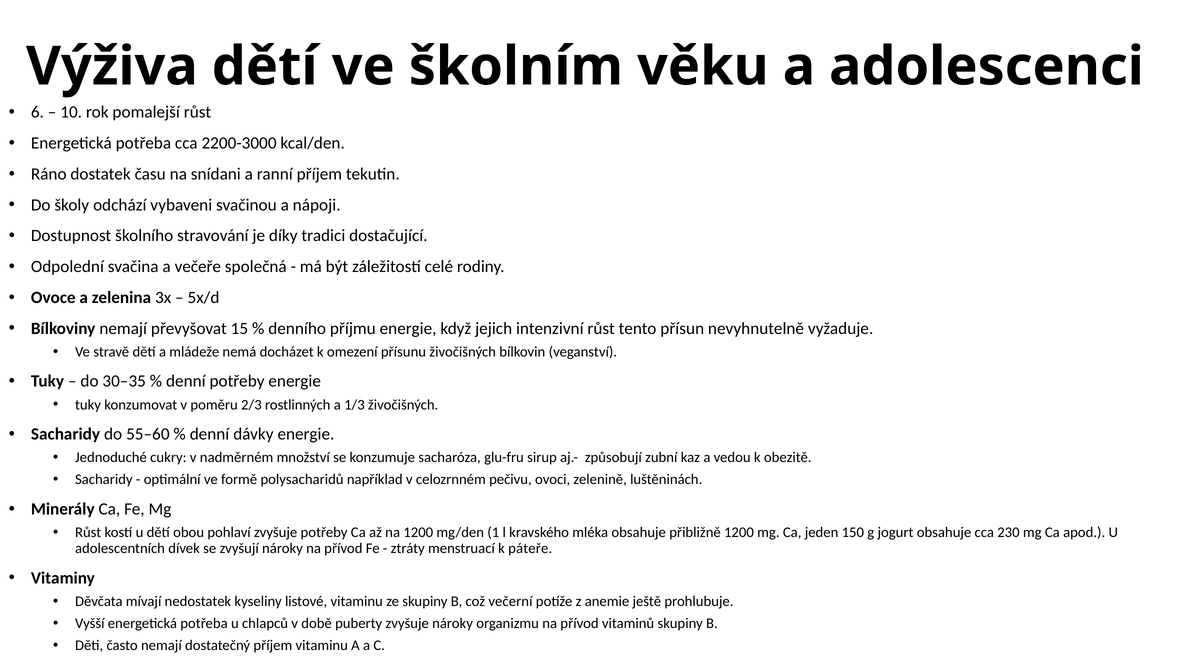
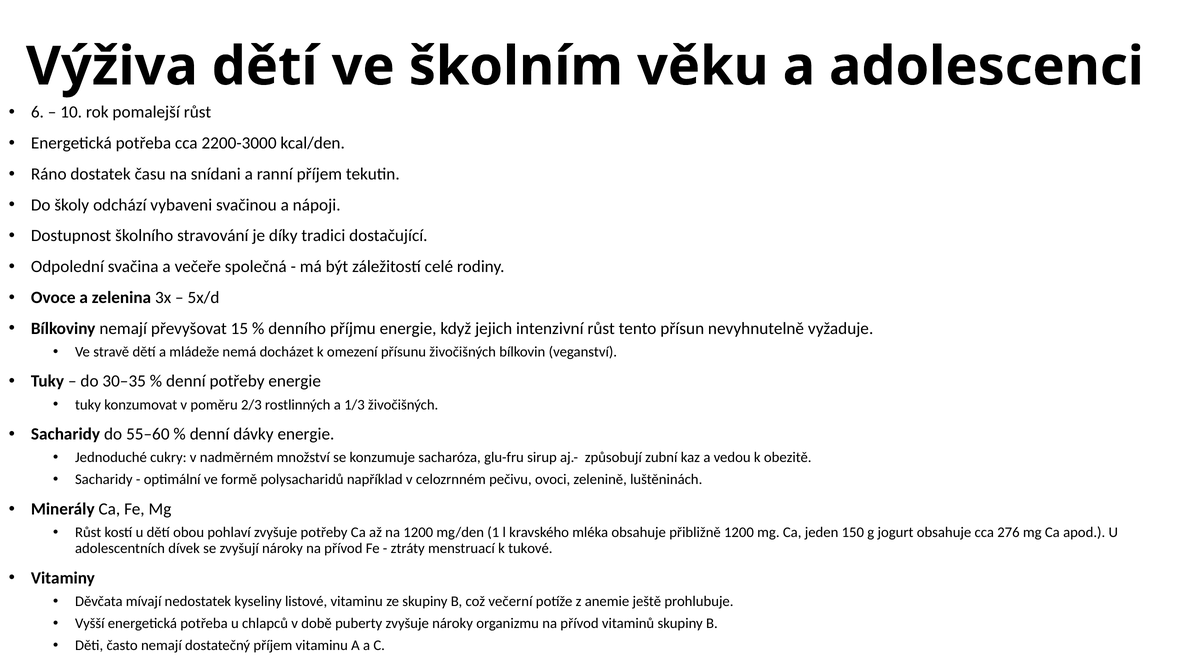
230: 230 -> 276 (1008, 532)
páteře: páteře -> tukové (530, 548)
